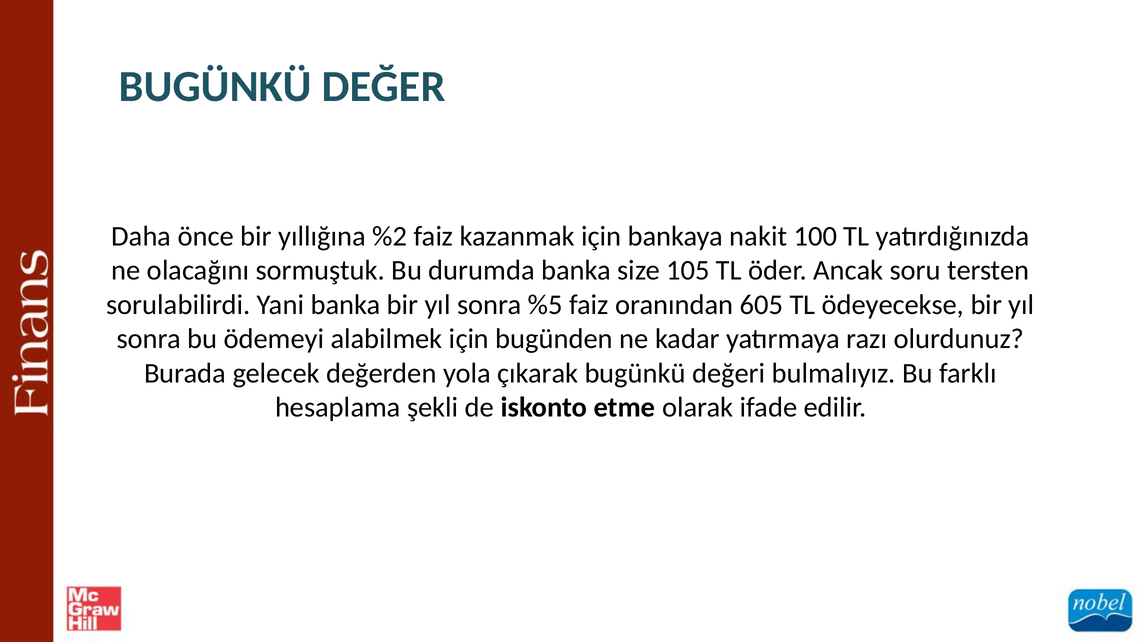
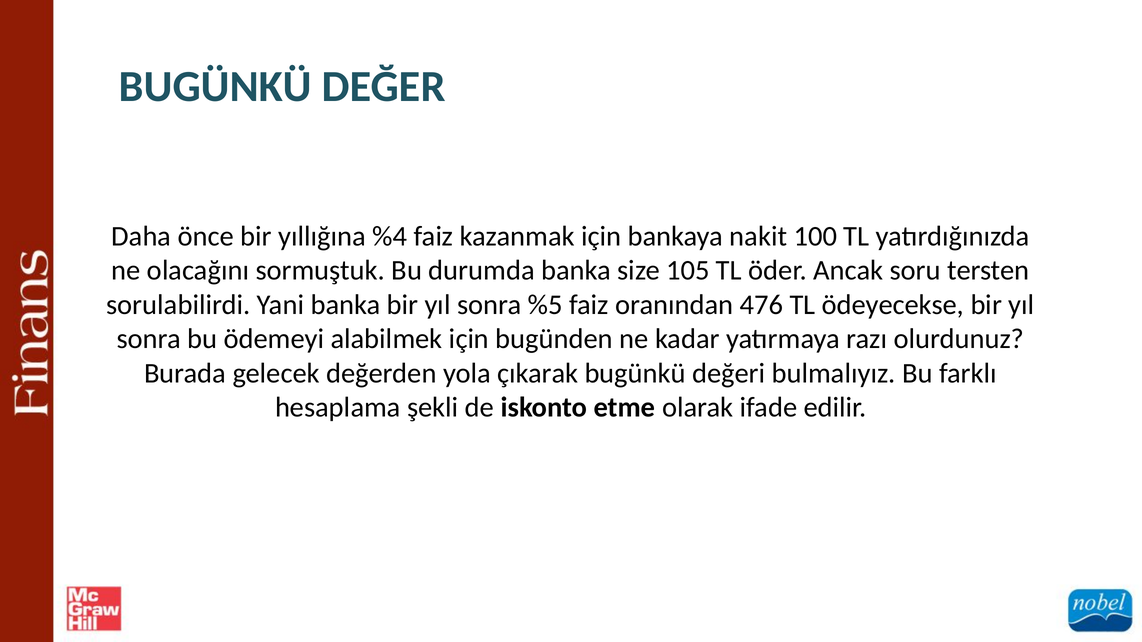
%2: %2 -> %4 (390, 236)
605: 605 -> 476 (761, 305)
